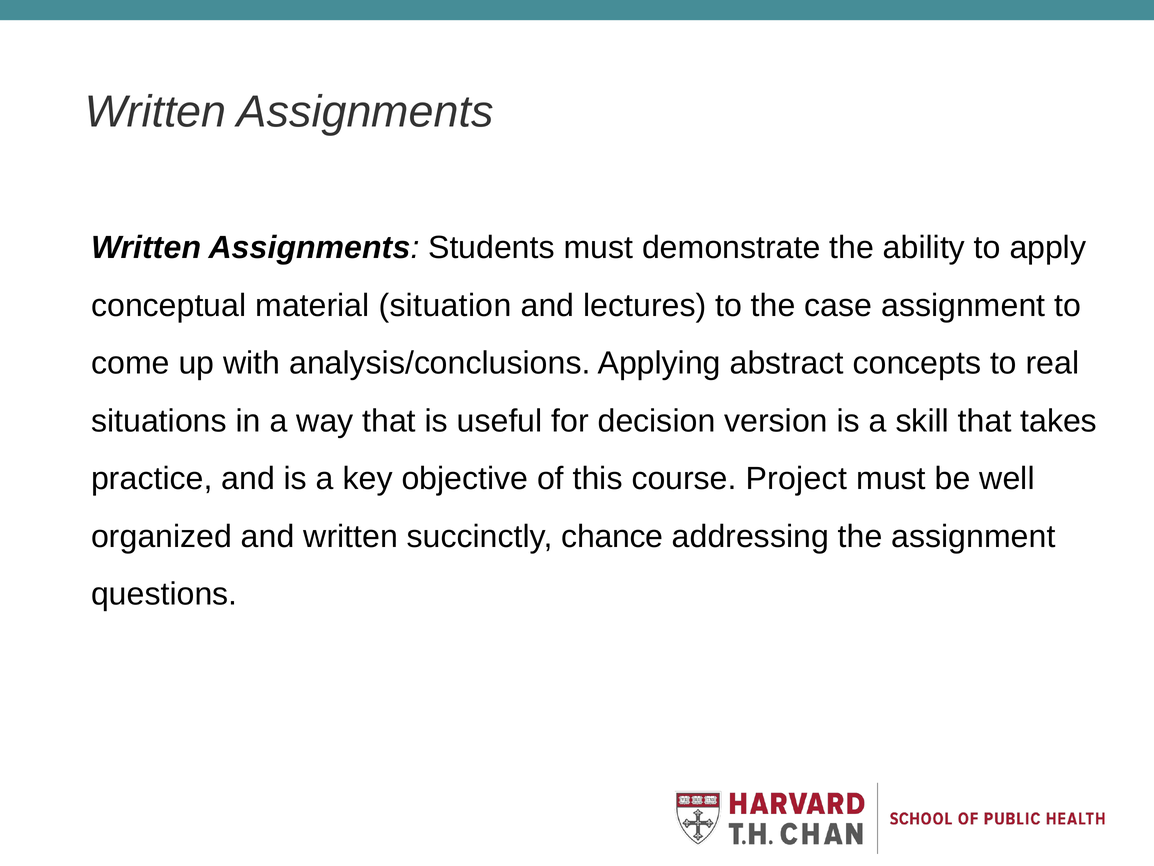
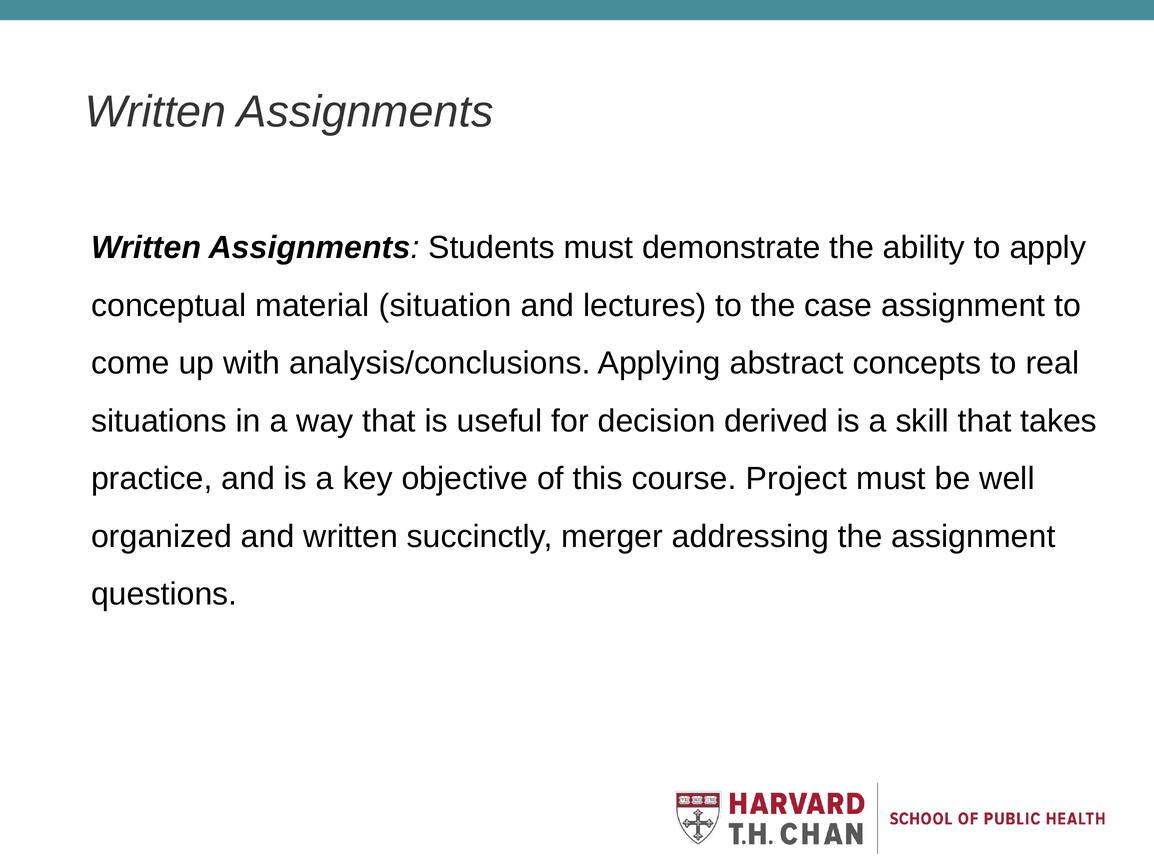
version: version -> derived (776, 421)
chance: chance -> merger (612, 536)
